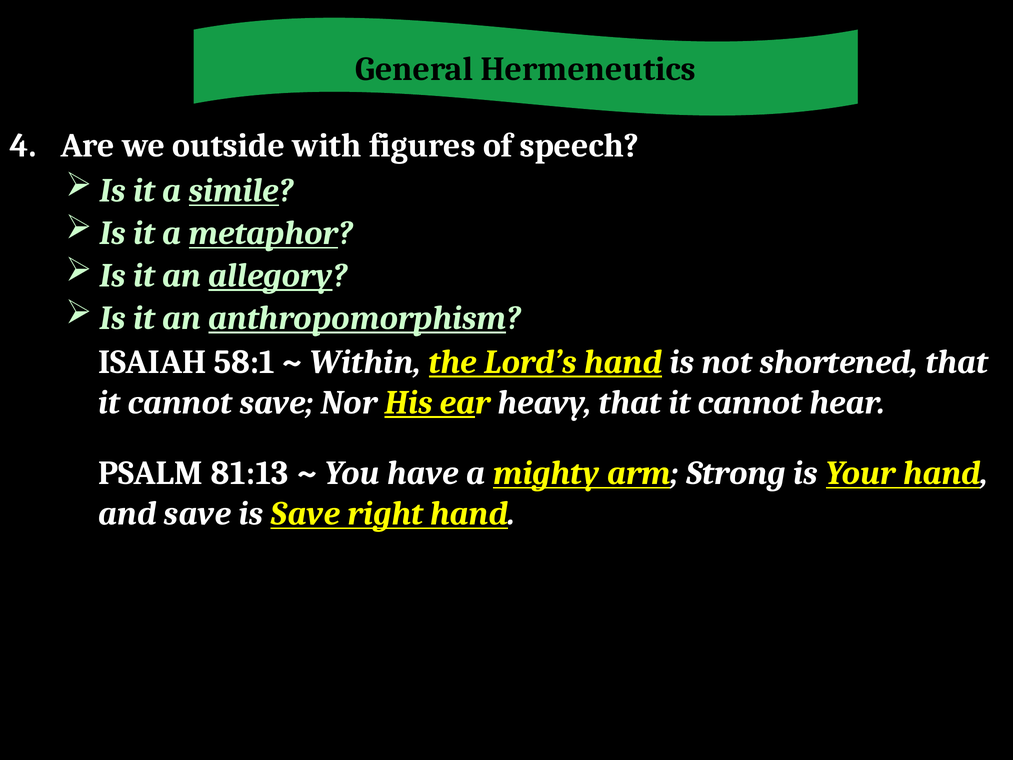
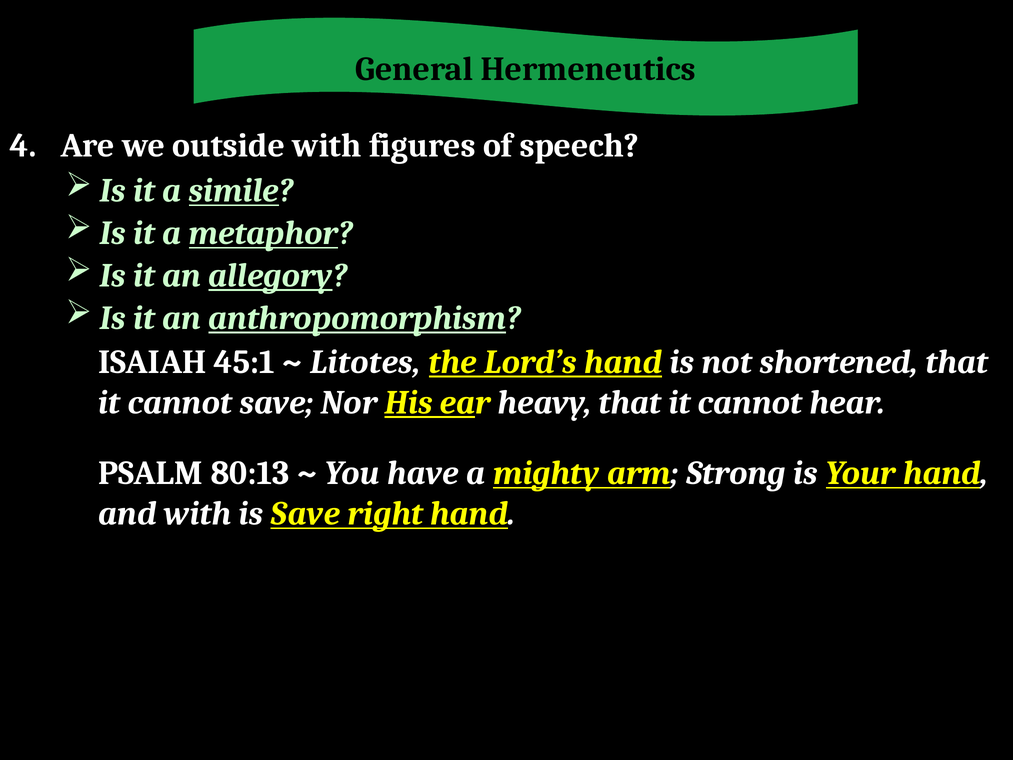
58:1: 58:1 -> 45:1 (244, 362)
Within: Within -> Litotes (365, 362)
81:13: 81:13 -> 80:13 (250, 473)
and save: save -> with (198, 513)
